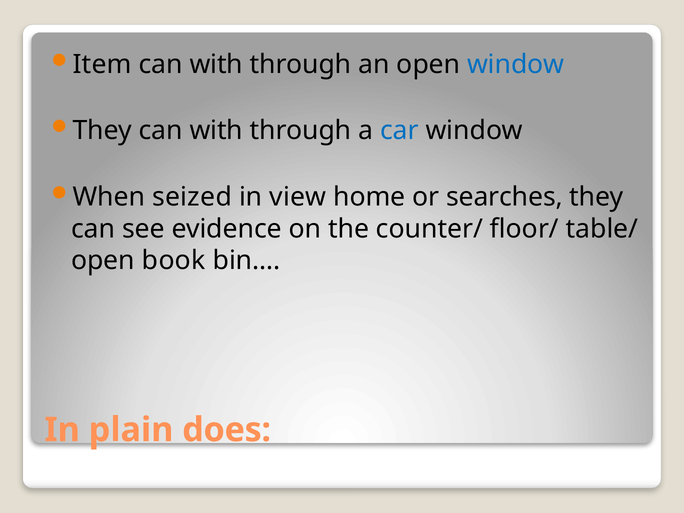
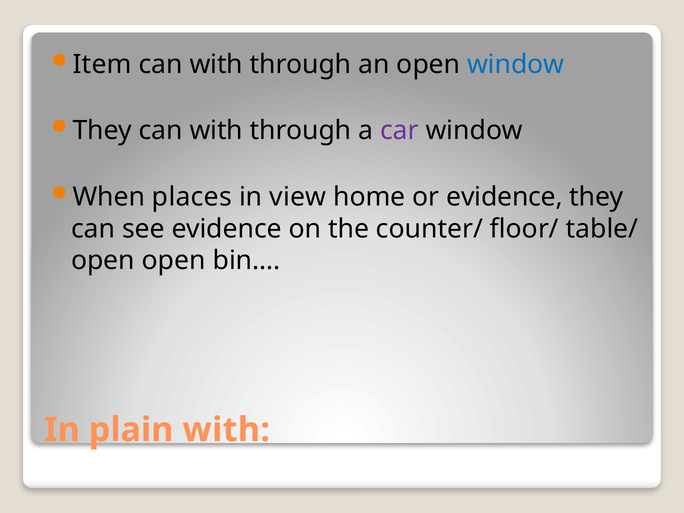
car colour: blue -> purple (399, 131)
seized: seized -> places (192, 197)
or searches: searches -> evidence (505, 197)
open book: book -> open (174, 261)
plain does: does -> with (226, 430)
